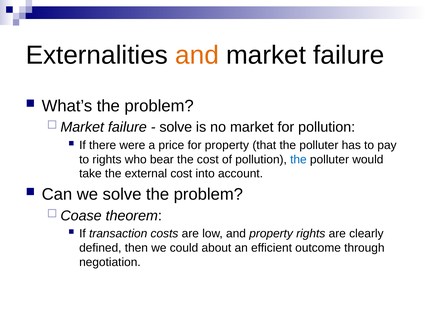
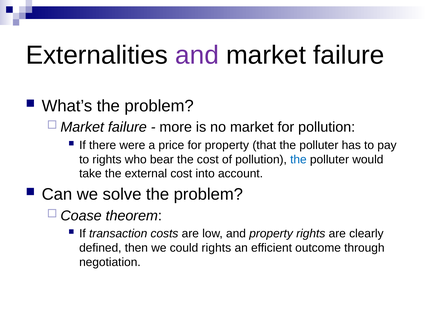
and colour: orange -> purple (197, 55)
solve: solve -> more (176, 127)
could about: about -> rights (216, 248)
